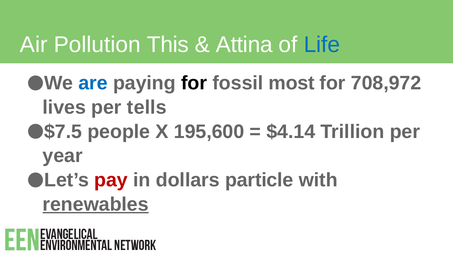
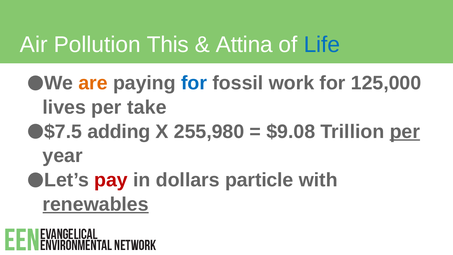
are colour: blue -> orange (93, 83)
for colour: black -> blue (194, 83)
most: most -> work (292, 83)
708,972: 708,972 -> 125,000 (386, 83)
tells: tells -> take (147, 107)
people: people -> adding (119, 132)
195,600: 195,600 -> 255,980 (209, 132)
$4.14: $4.14 -> $9.08 (291, 132)
per underline: none -> present (405, 132)
